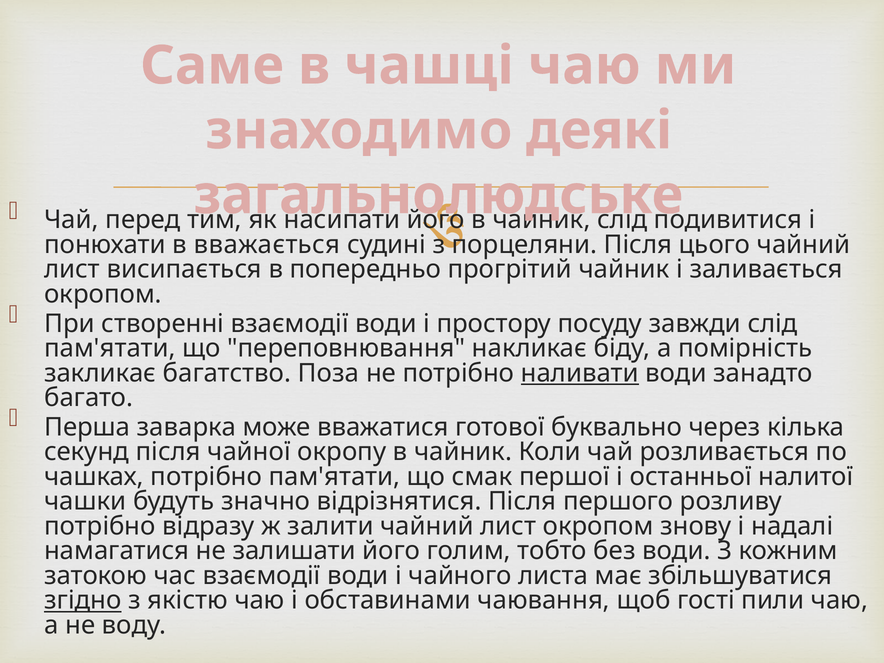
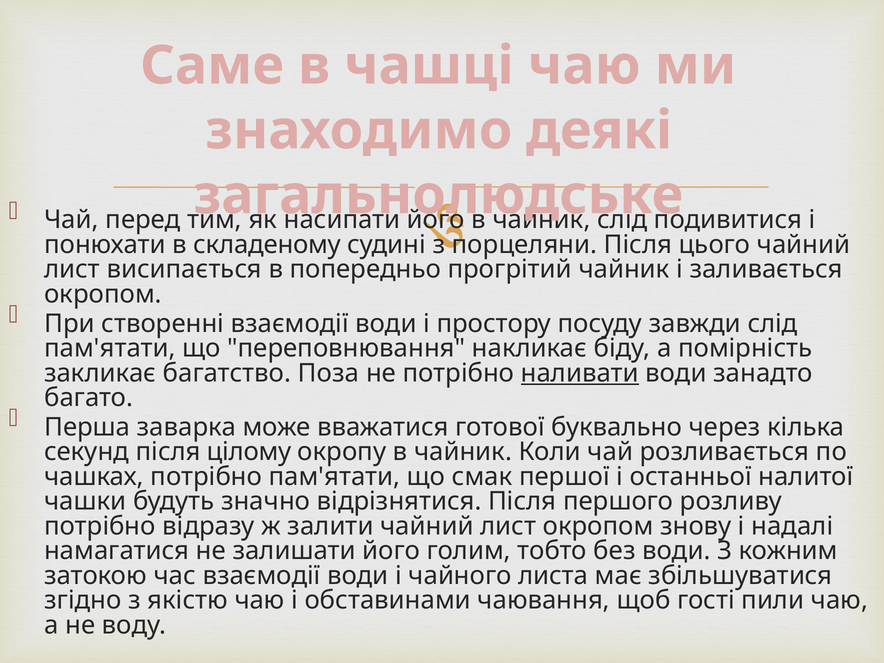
вважається: вважається -> складеному (267, 245)
чайної: чайної -> цілому (249, 452)
згідно underline: present -> none (83, 600)
